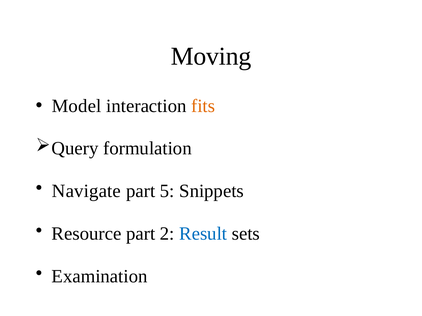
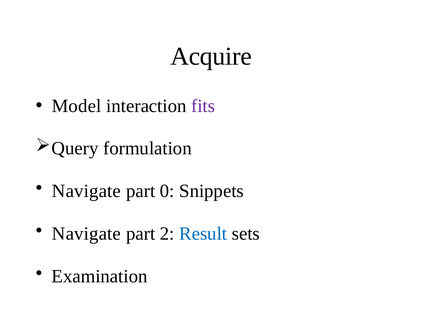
Moving: Moving -> Acquire (211, 56)
fits colour: orange -> purple (203, 106)
5: 5 -> 0 (167, 191)
Resource: Resource -> Navigate (86, 234)
